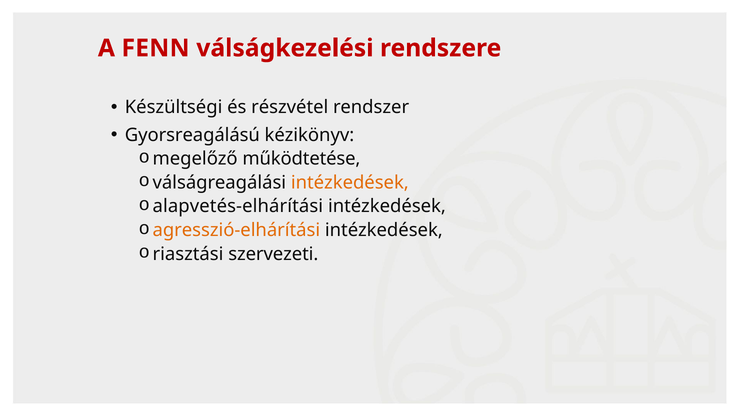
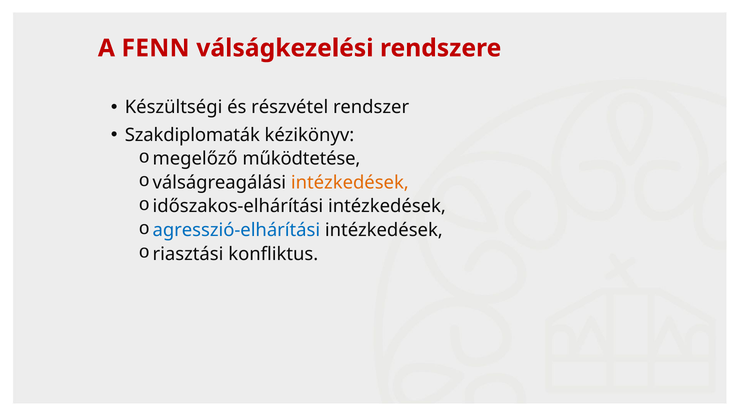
Gyorsreagálású: Gyorsreagálású -> Szakdiplomaták (192, 135)
alapvetés-elhárítási: alapvetés-elhárítási -> időszakos-elhárítási (238, 206)
agresszió-elhárítási colour: orange -> blue (236, 230)
szervezeti: szervezeti -> konfliktus (273, 254)
